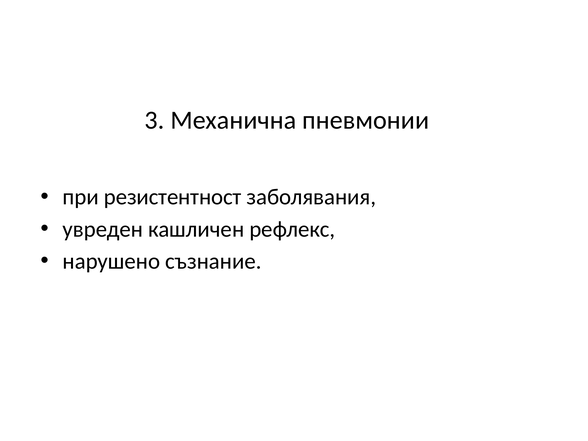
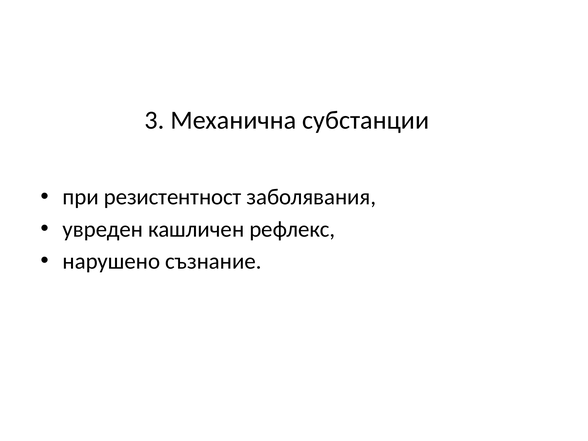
пневмонии: пневмонии -> субстанции (366, 120)
